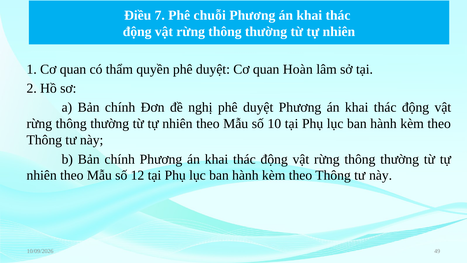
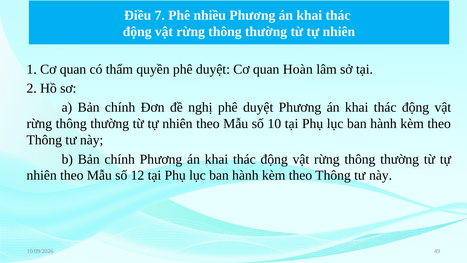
chuỗi: chuỗi -> nhiều (210, 15)
